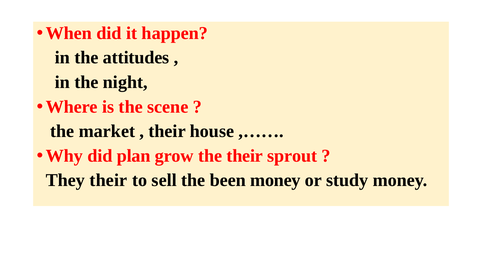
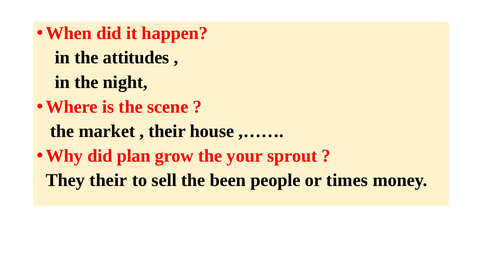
the their: their -> your (245, 156)
been money: money -> people (275, 180)
study: study -> times (347, 180)
